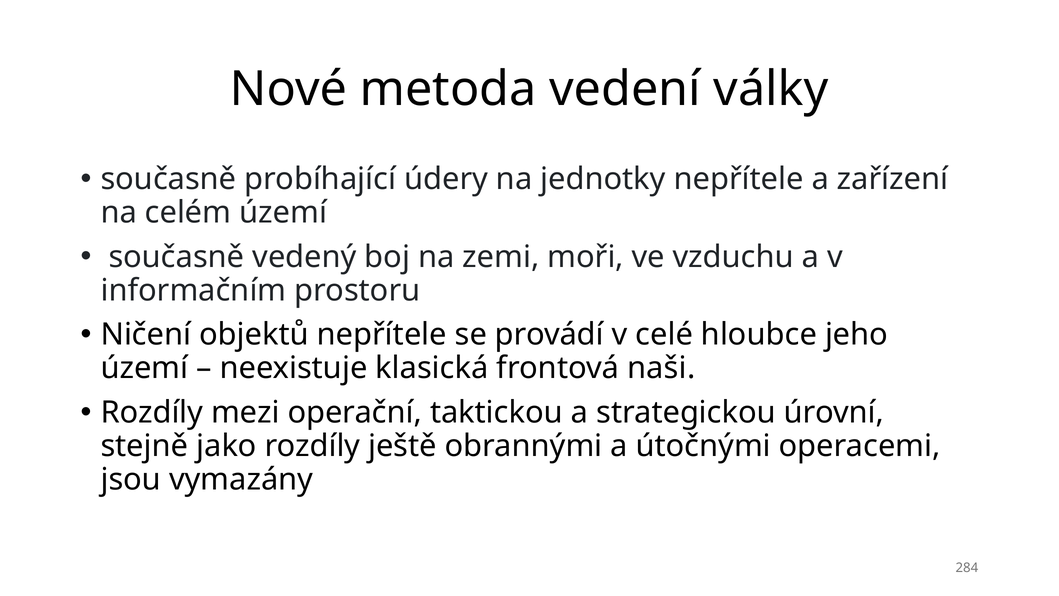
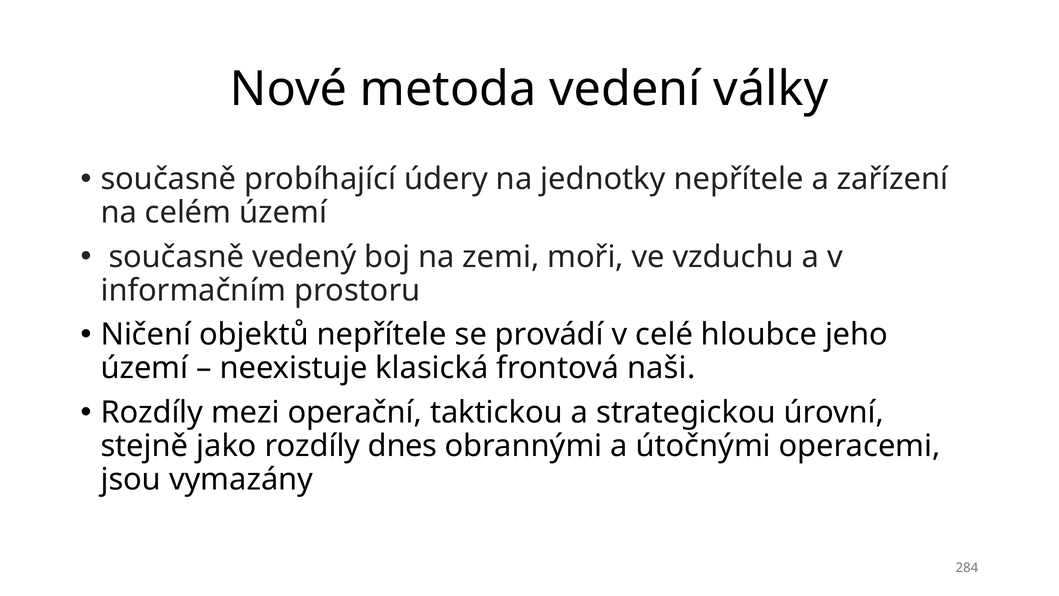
ještě: ještě -> dnes (403, 446)
